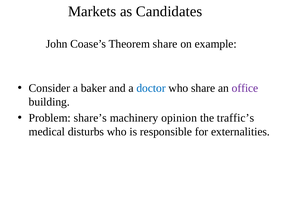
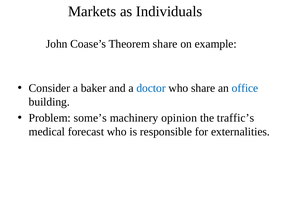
Candidates: Candidates -> Individuals (169, 11)
office colour: purple -> blue (245, 88)
share’s: share’s -> some’s (90, 118)
disturbs: disturbs -> forecast (86, 131)
